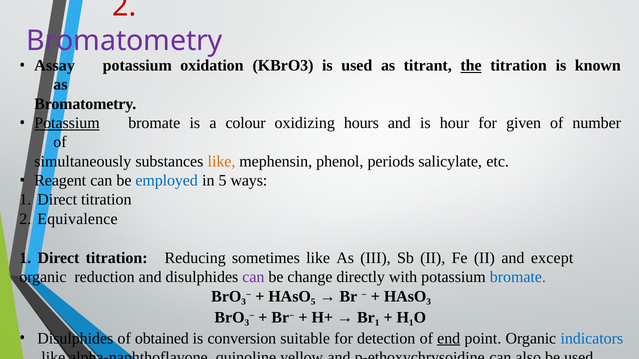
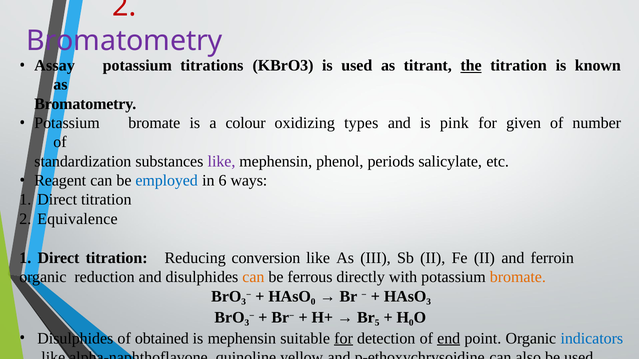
oxidation: oxidation -> titrations (212, 66)
Potassium underline: present -> none (67, 123)
hours: hours -> types (361, 123)
hour: hour -> pink (454, 123)
simultaneously: simultaneously -> standardization (83, 162)
like colour: orange -> purple (222, 162)
in 5: 5 -> 6 (223, 181)
sometimes: sometimes -> conversion (266, 258)
except: except -> ferroin (552, 258)
can colour: purple -> orange (253, 277)
change: change -> ferrous (310, 277)
bromate colour: blue -> orange (518, 277)
5: 5 -> 0 (313, 302)
Br 1: 1 -> 5 (377, 323)
1: 1 -> 0 (411, 323)
is conversion: conversion -> mephensin (242, 339)
for underline: none -> present (344, 339)
